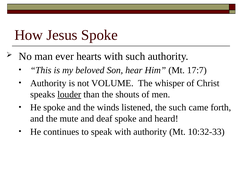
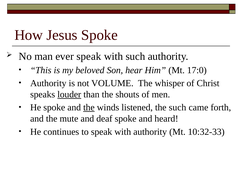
ever hearts: hearts -> speak (89, 56)
17:7: 17:7 -> 17:0 (197, 70)
the underline: none -> present (89, 107)
